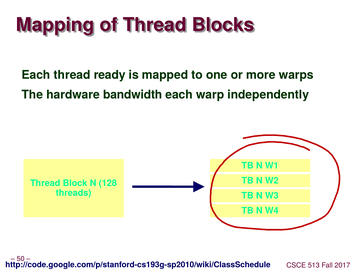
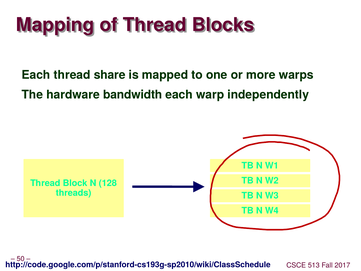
ready: ready -> share (110, 75)
